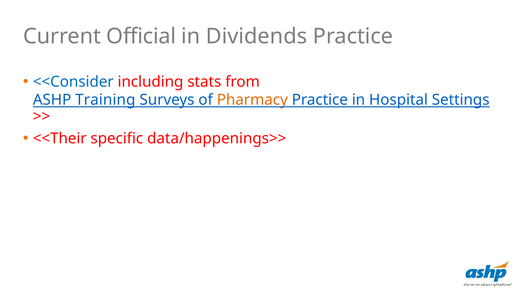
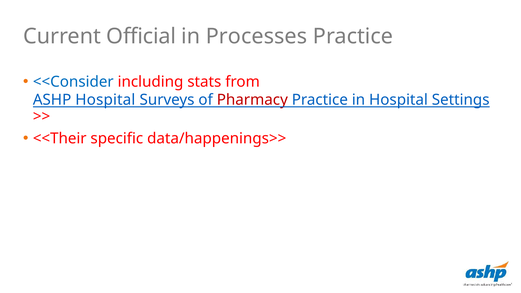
Dividends: Dividends -> Processes (257, 36)
ASHP Training: Training -> Hospital (105, 100)
Pharmacy colour: orange -> red (252, 100)
